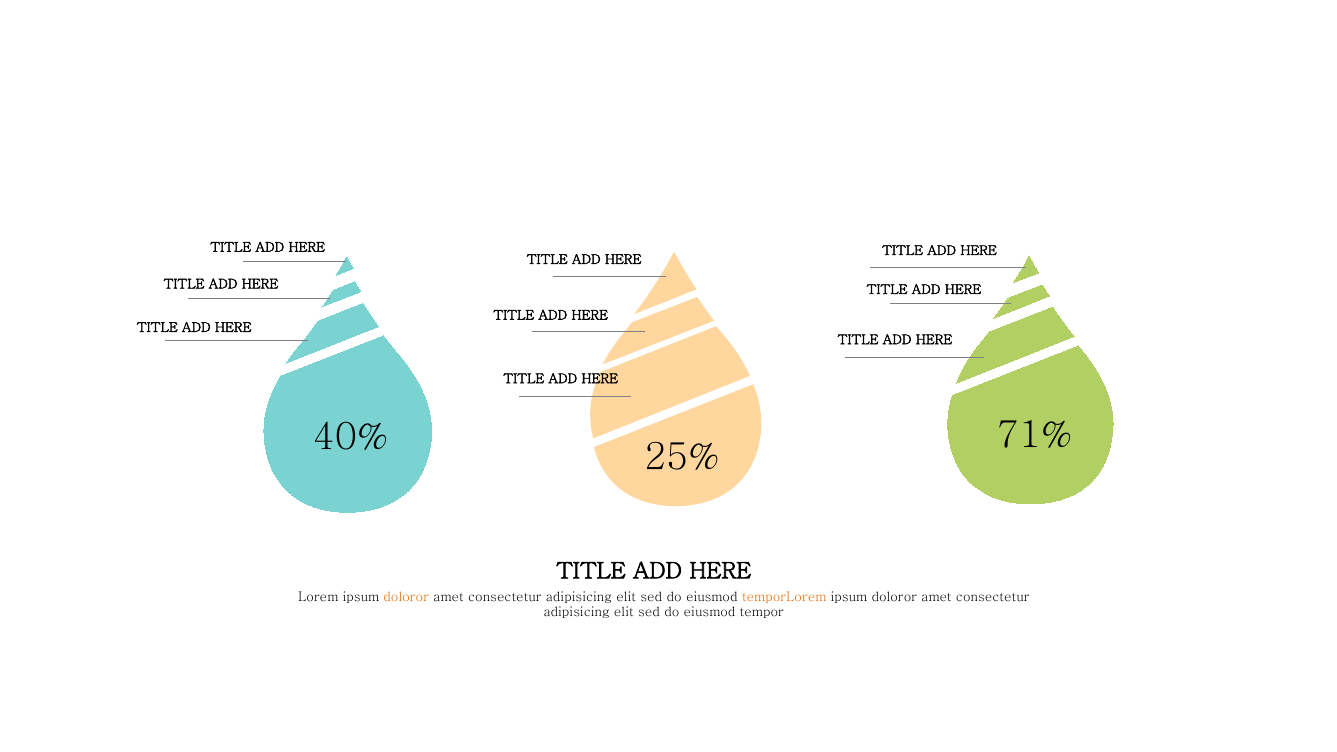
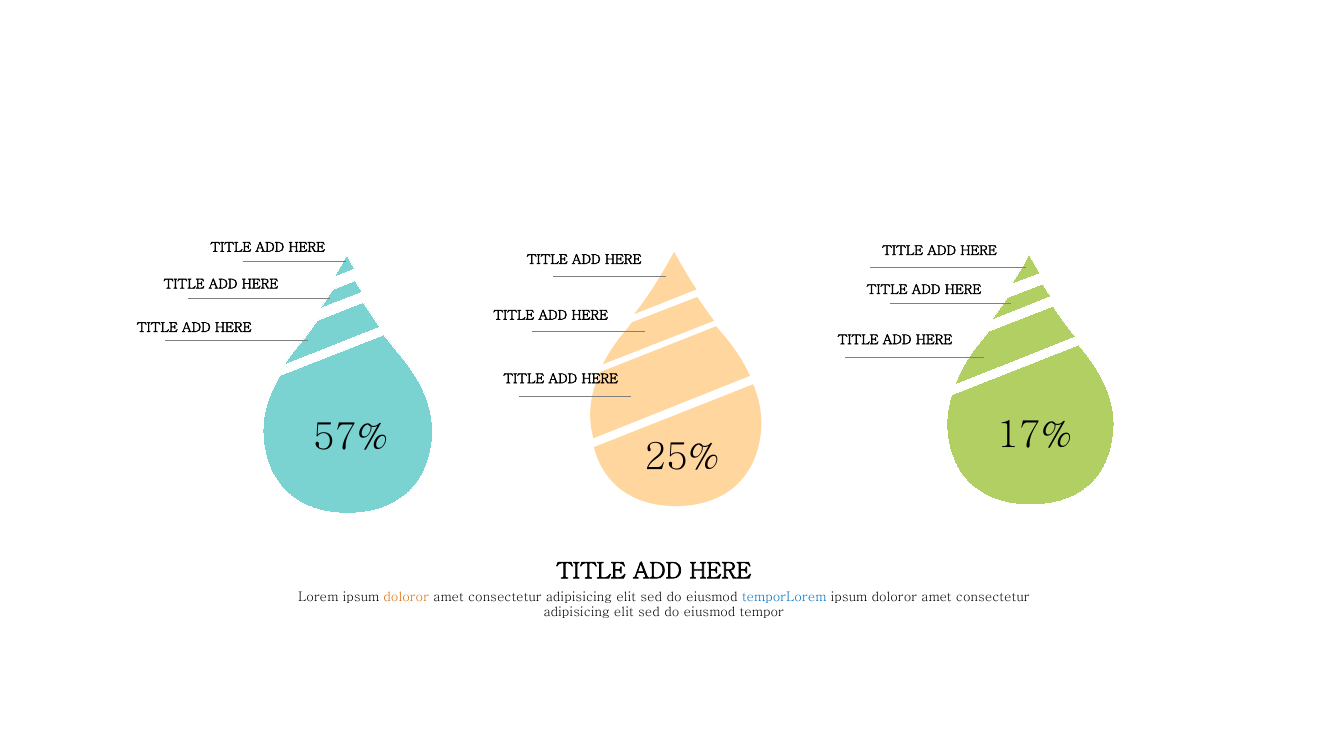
71%: 71% -> 17% (1035, 435)
40%: 40% -> 57% (351, 438)
temporLorem colour: orange -> blue (784, 597)
